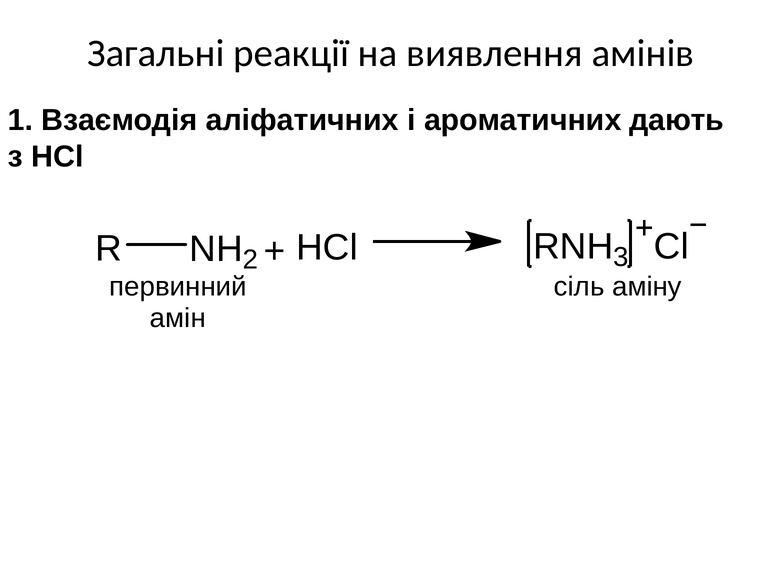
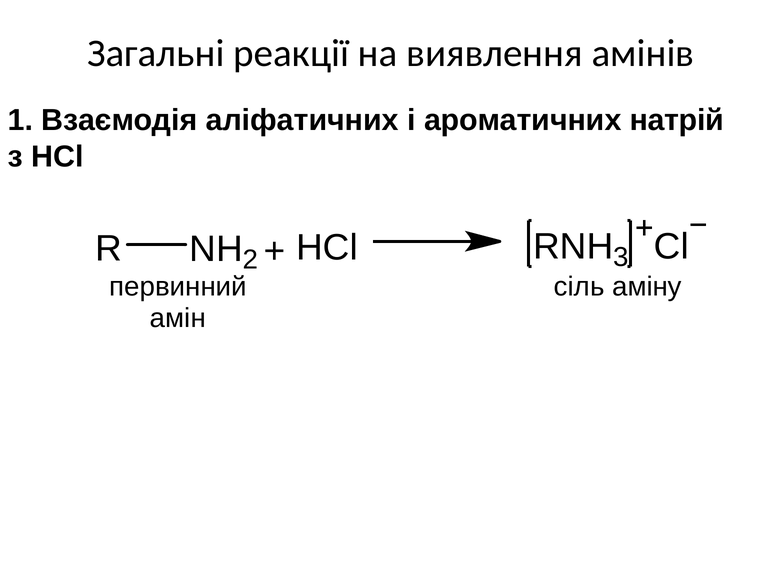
дають: дають -> натрій (677, 120)
